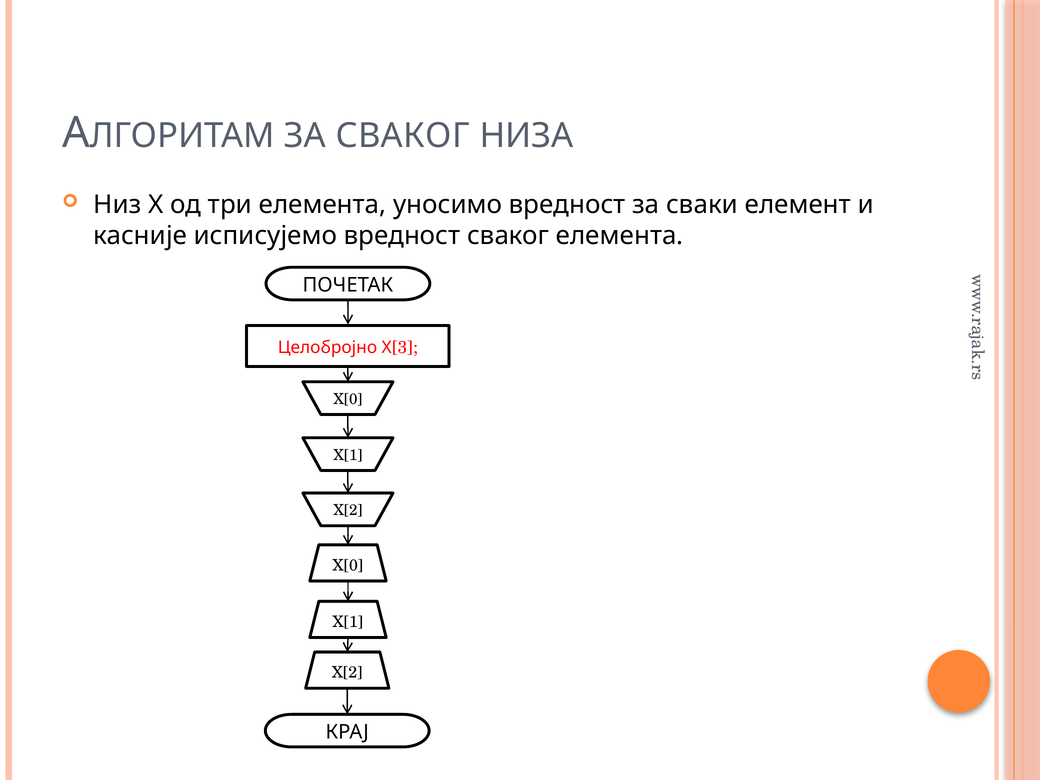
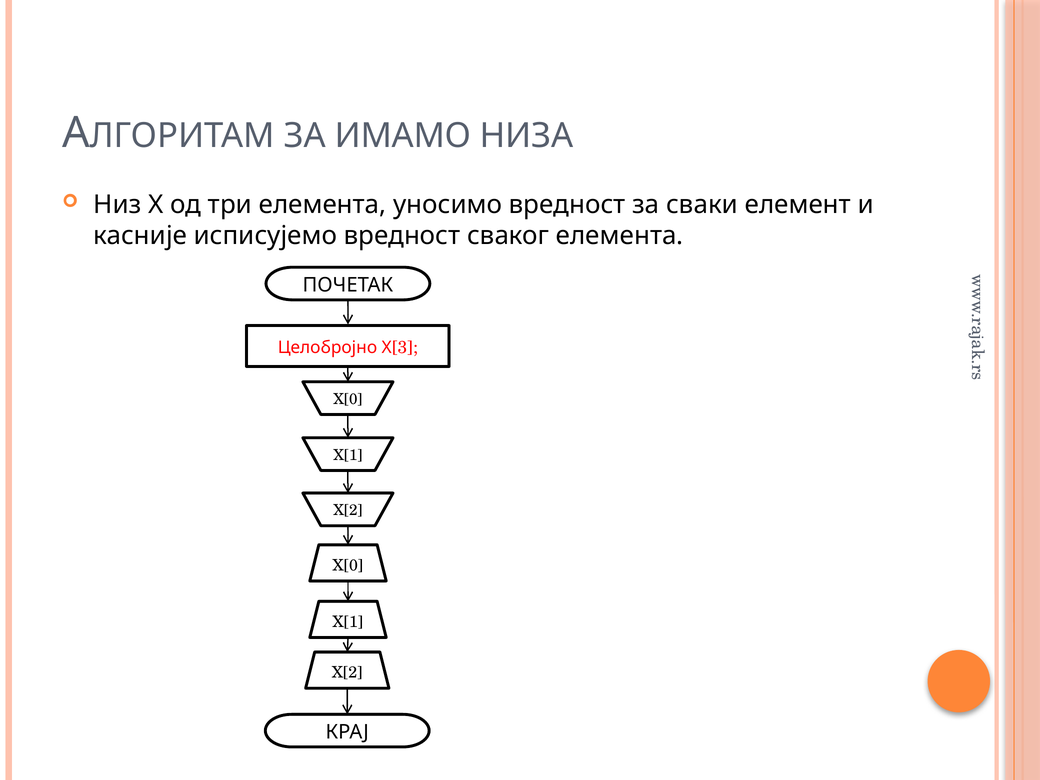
ЗА СВАКОГ: СВАКОГ -> ИМАМО (403, 136)
